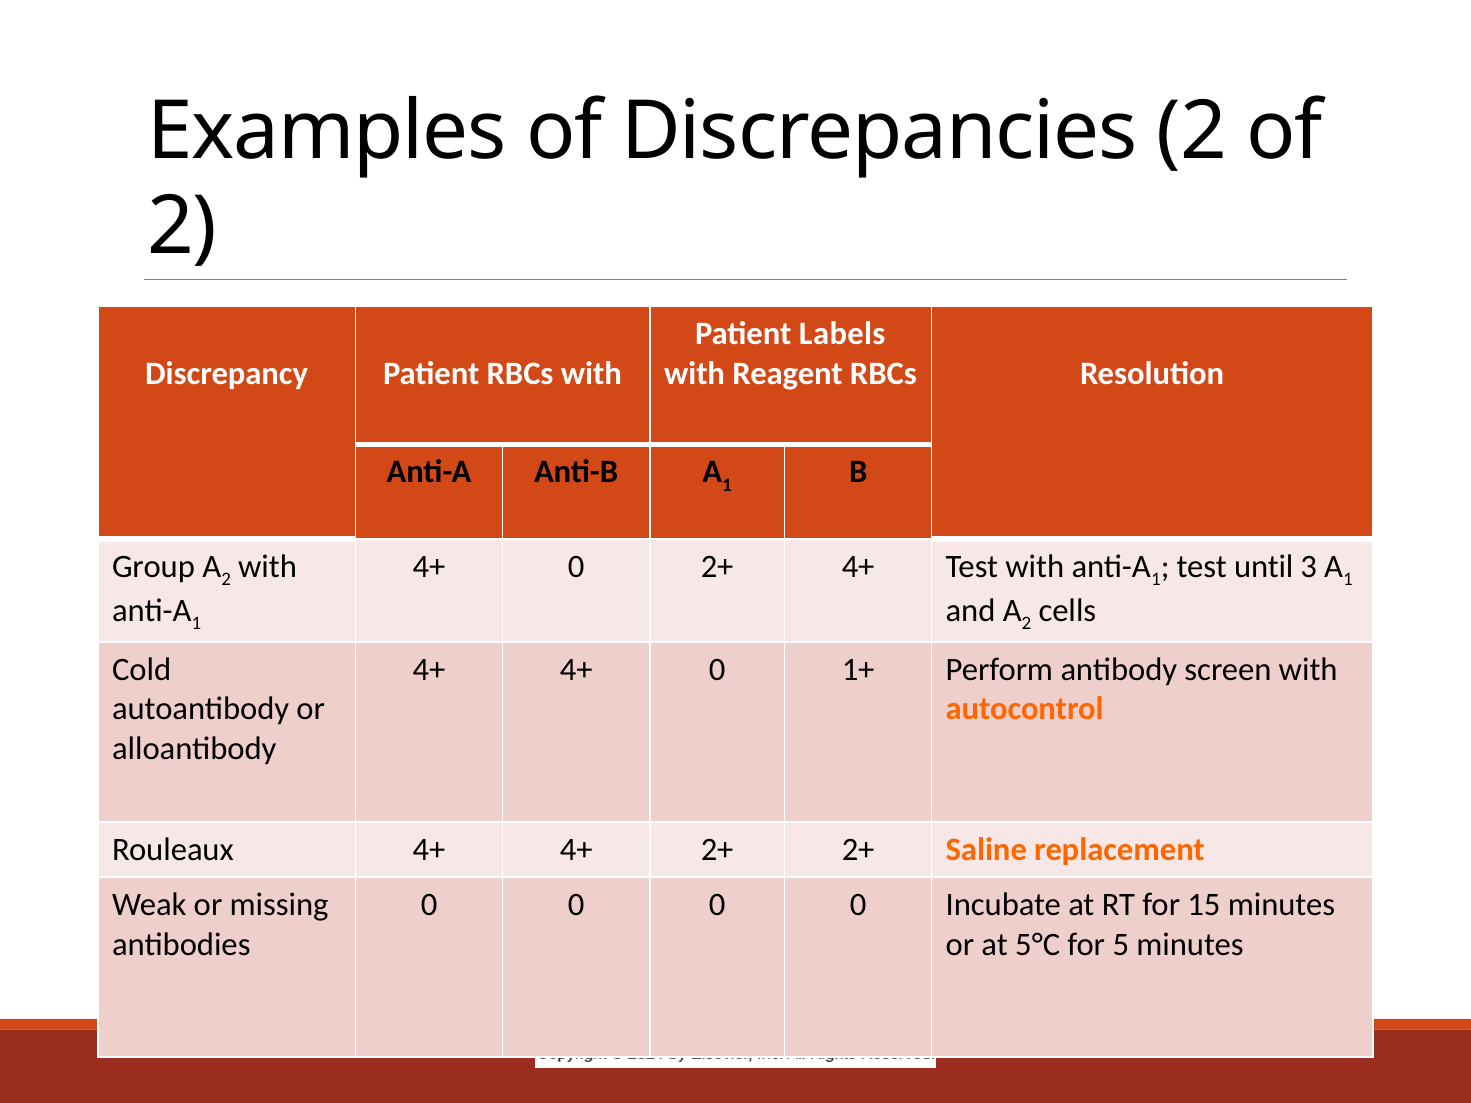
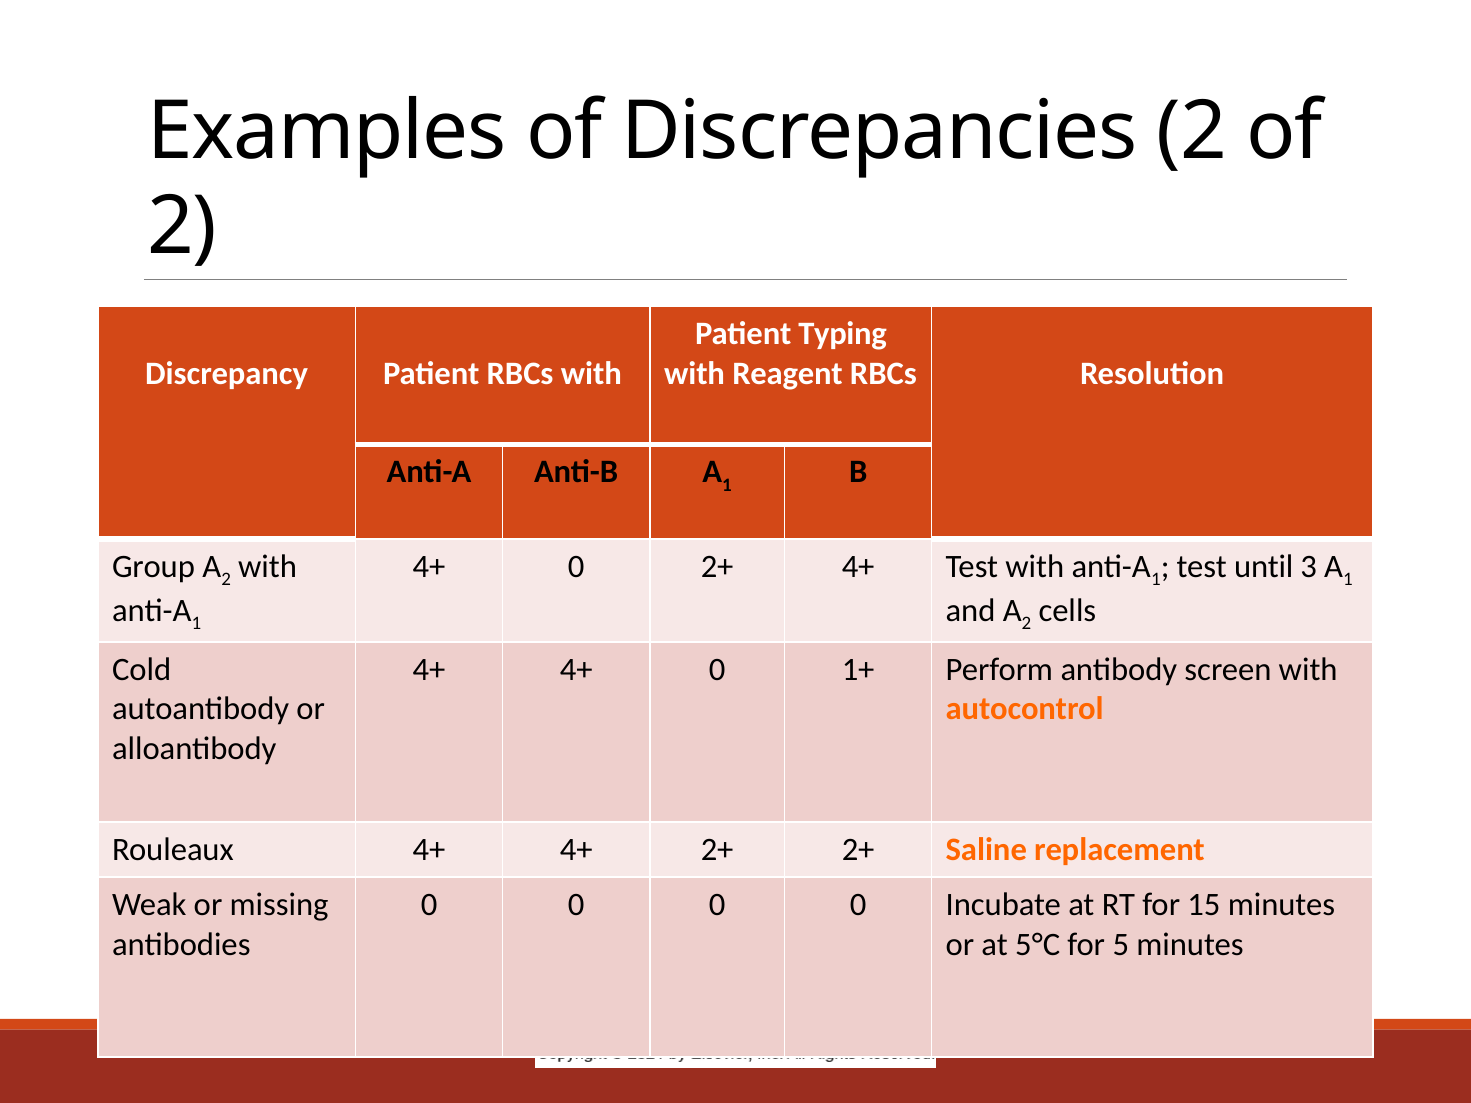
Labels: Labels -> Typing (843, 334)
